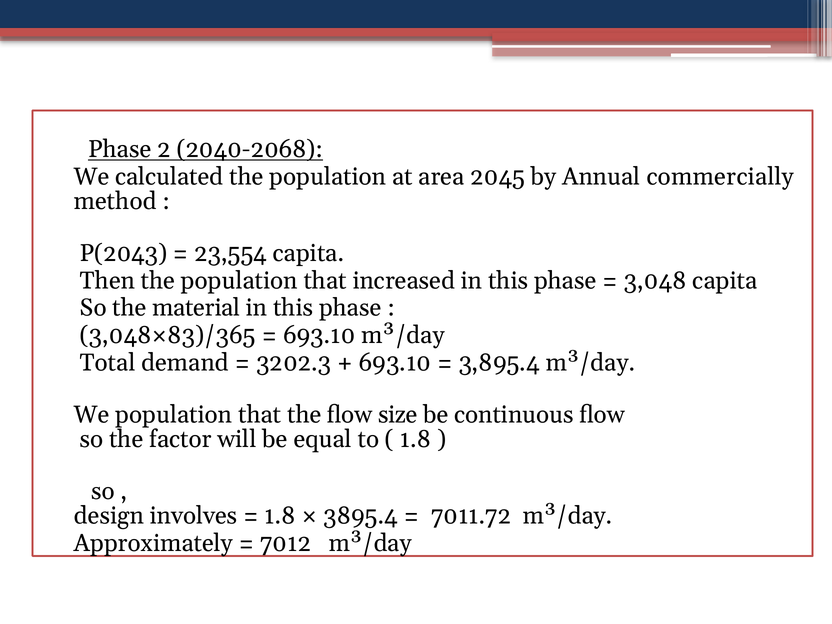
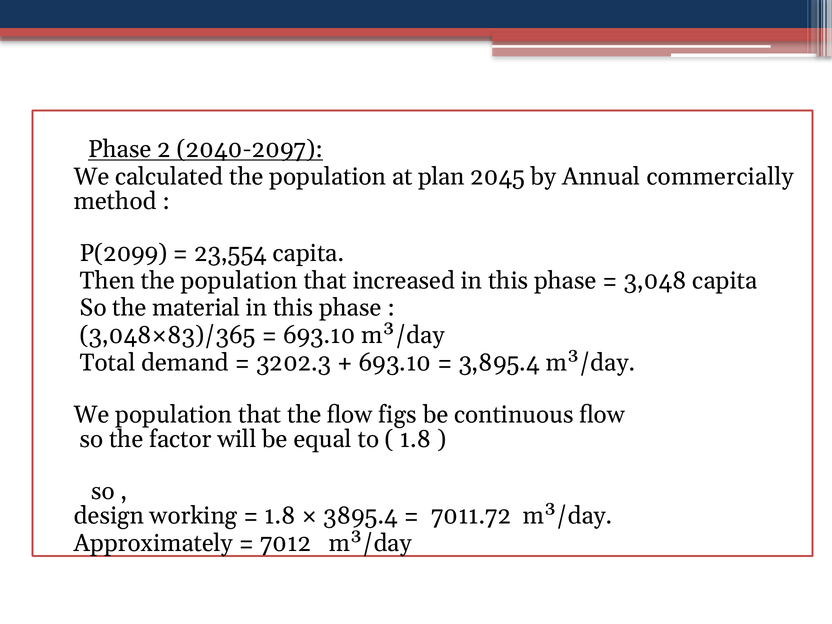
2040-2068: 2040-2068 -> 2040-2097 (250, 149)
area: area -> plan (441, 177)
P(2043: P(2043 -> P(2099 (124, 253)
size: size -> figs (398, 415)
involves: involves -> working (193, 516)
